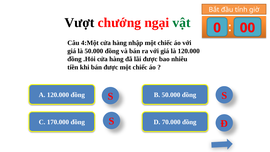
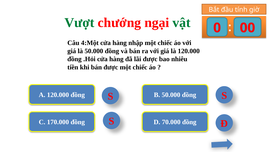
Vượt colour: black -> green (79, 23)
